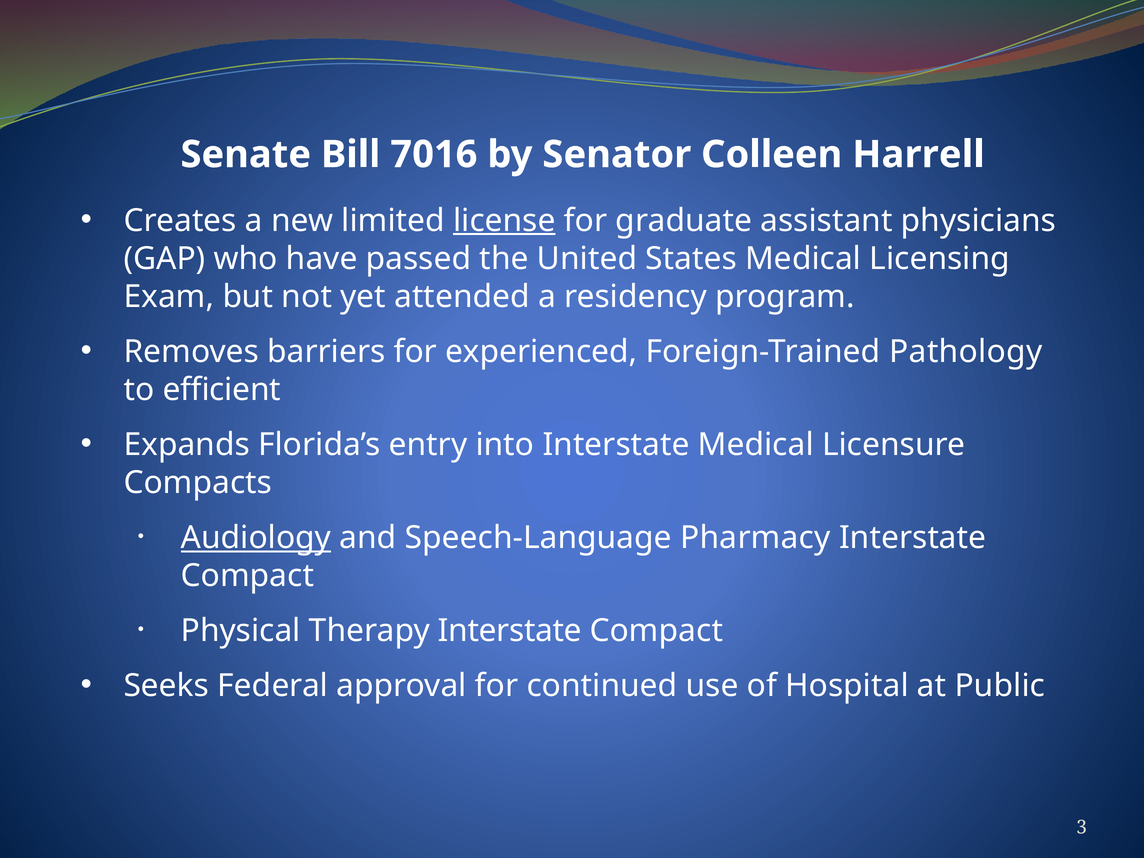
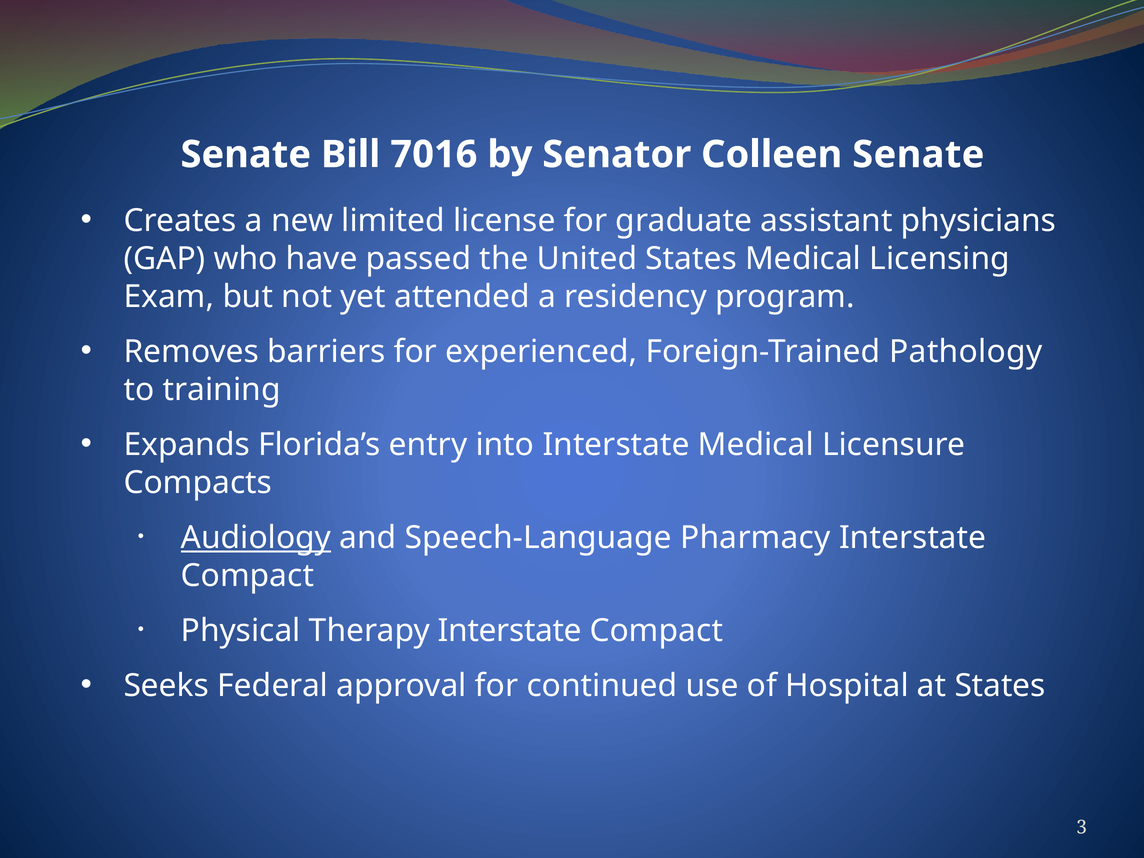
Colleen Harrell: Harrell -> Senate (918, 155)
license underline: present -> none (504, 221)
efficient: efficient -> training (222, 390)
at Public: Public -> States (1000, 686)
